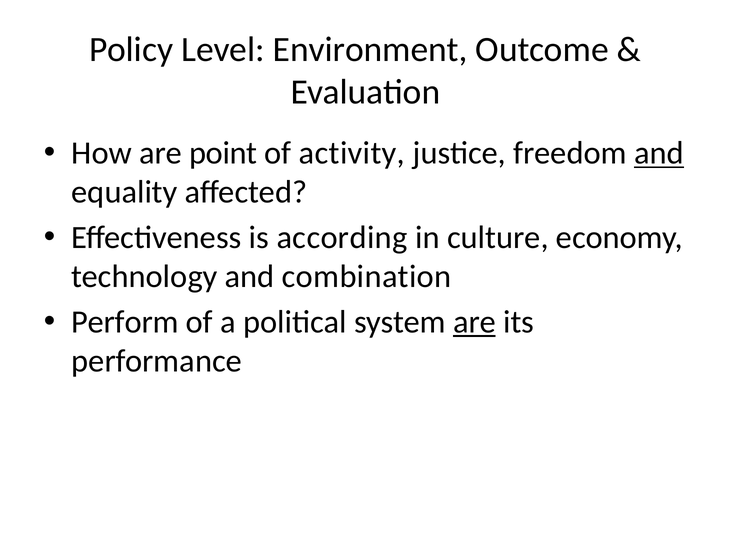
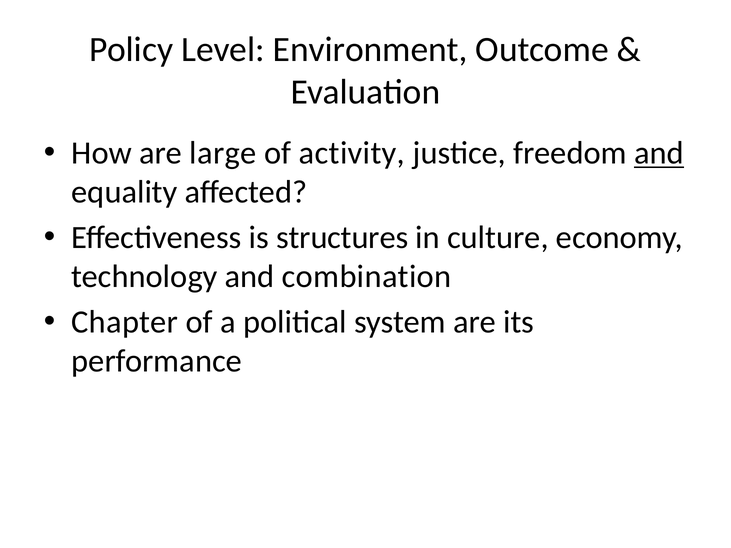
point: point -> large (223, 153)
according: according -> structures (342, 238)
Perform: Perform -> Chapter (125, 322)
are underline: present -> none (475, 322)
